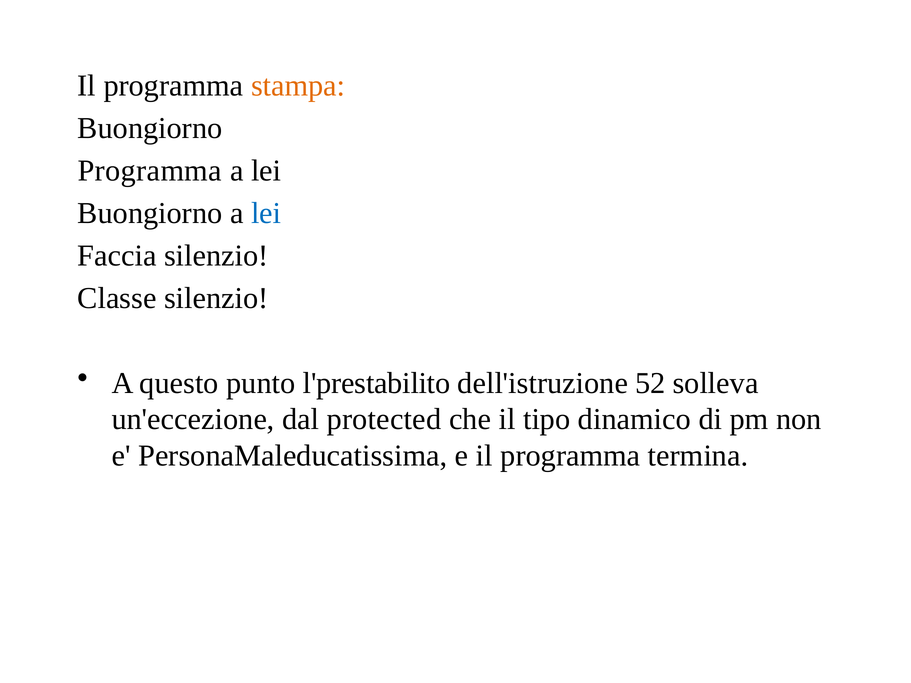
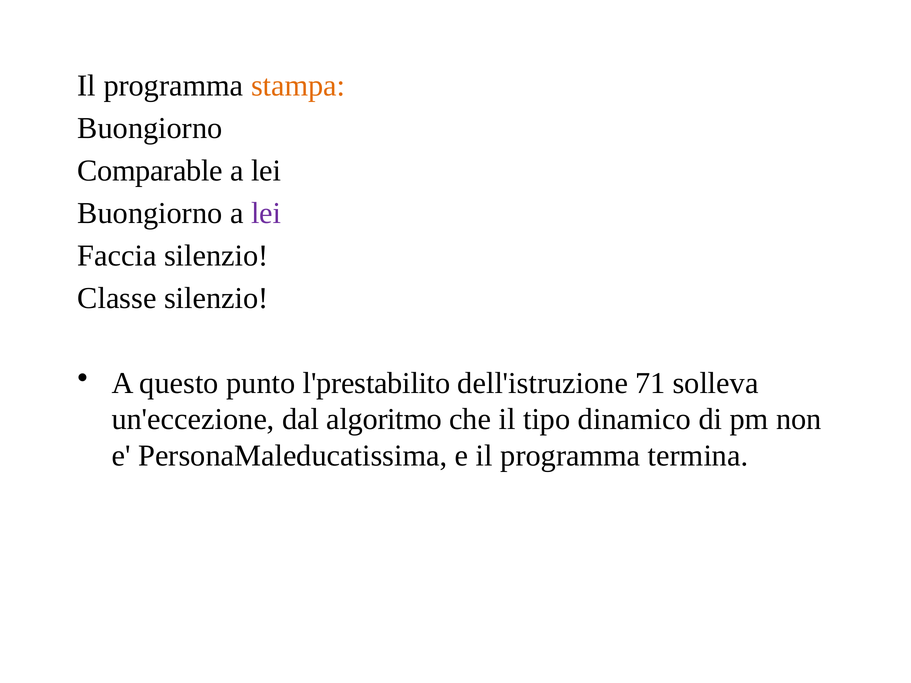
Programma: Programma -> Comparable (150, 171)
lei colour: blue -> purple (266, 213)
52: 52 -> 71 (651, 383)
protected: protected -> algoritmo (384, 420)
